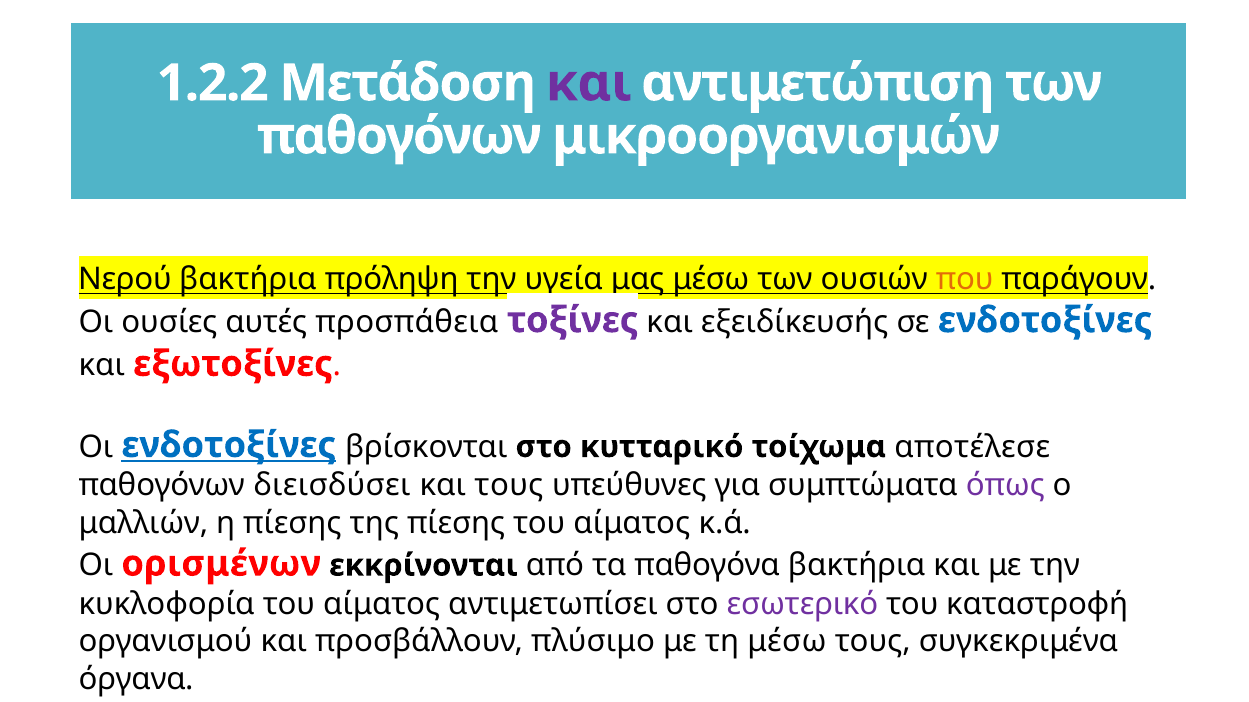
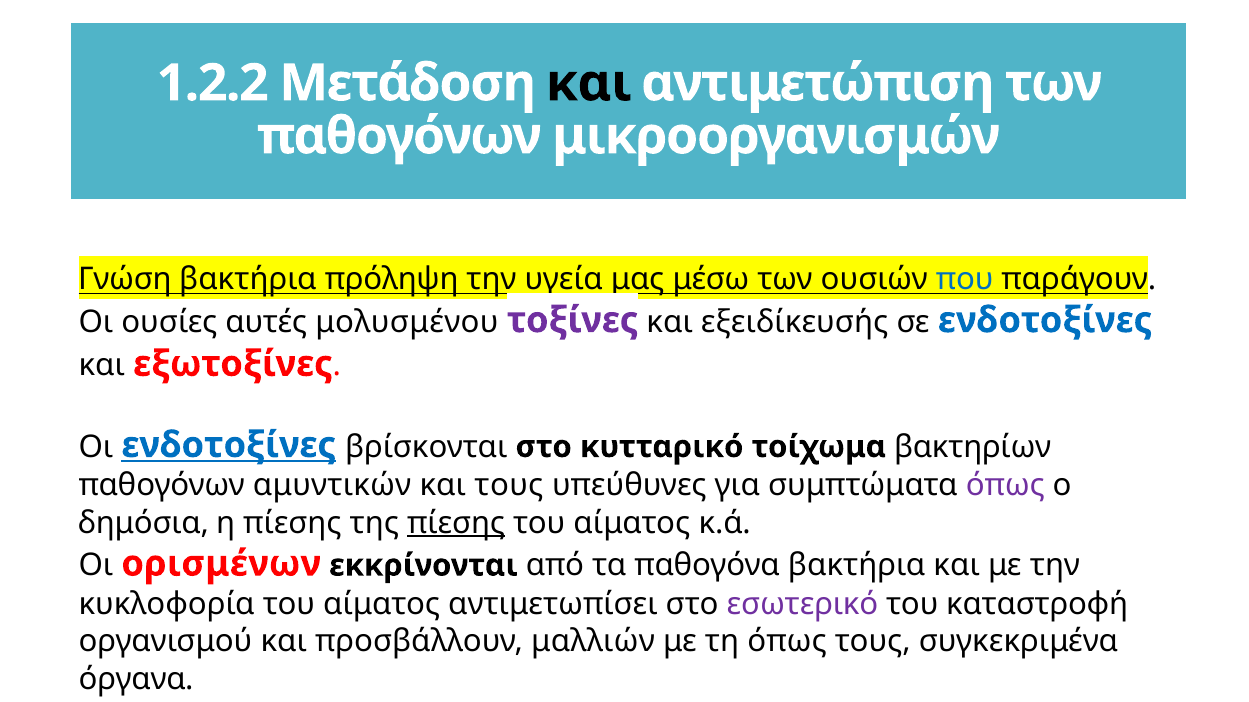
και colour: purple -> black (589, 83)
Νερού: Νερού -> Γνώση (125, 280)
που colour: orange -> blue (965, 280)
προσπάθεια: προσπάθεια -> μολυσμένου (407, 322)
αποτέλεσε: αποτέλεσε -> βακτηρίων (973, 447)
διεισδύσει: διεισδύσει -> αμυντικών (332, 486)
μαλλιών: μαλλιών -> δημόσια (143, 523)
πίεσης underline: none -> present (456, 523)
πλύσιμο: πλύσιμο -> μαλλιών (593, 642)
τη μέσω: μέσω -> όπως (787, 642)
